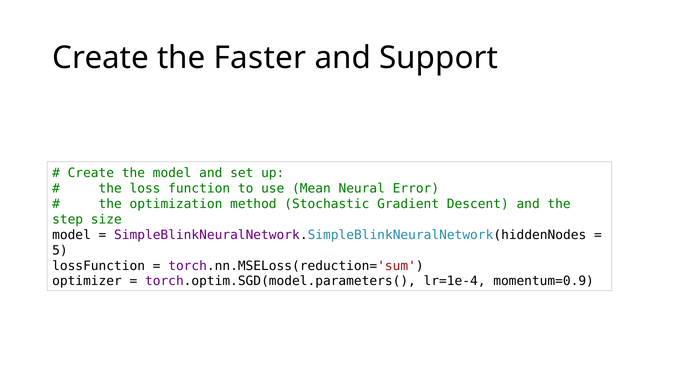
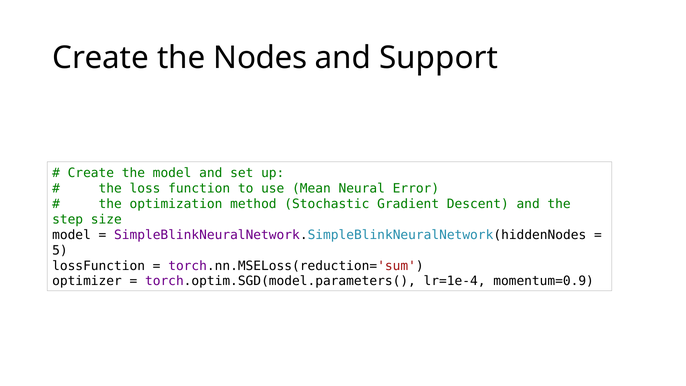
Faster: Faster -> Nodes (260, 58)
